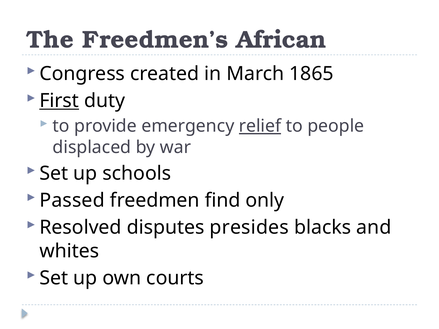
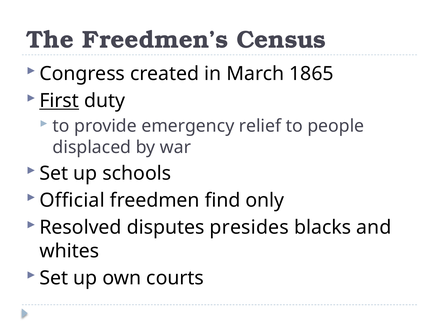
African: African -> Census (281, 40)
relief underline: present -> none (260, 126)
Passed: Passed -> Official (72, 201)
